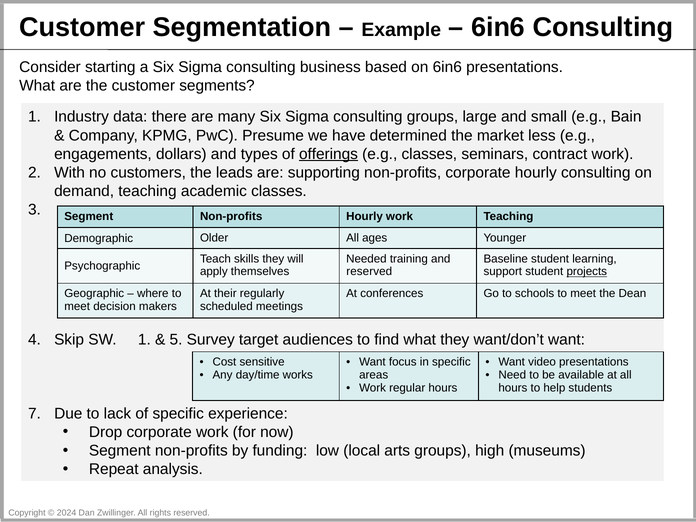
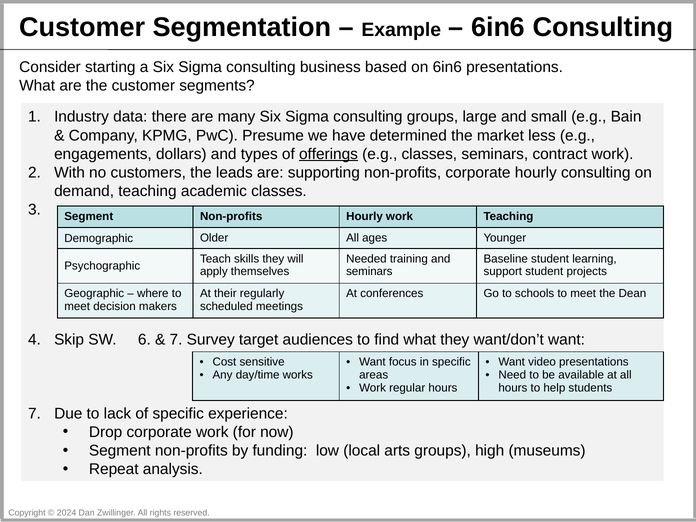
reserved: reserved -> seminars (369, 272)
projects underline: present -> none (587, 272)
SW 1: 1 -> 6 (144, 340)
5: 5 -> 7 (176, 340)
